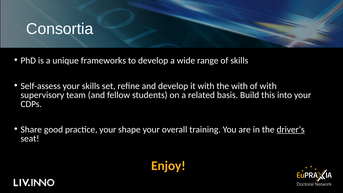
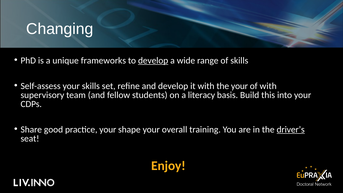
Consortia: Consortia -> Changing (60, 29)
develop underline: none -> present (153, 60)
the with: with -> your (240, 86)
related: related -> literacy (201, 95)
